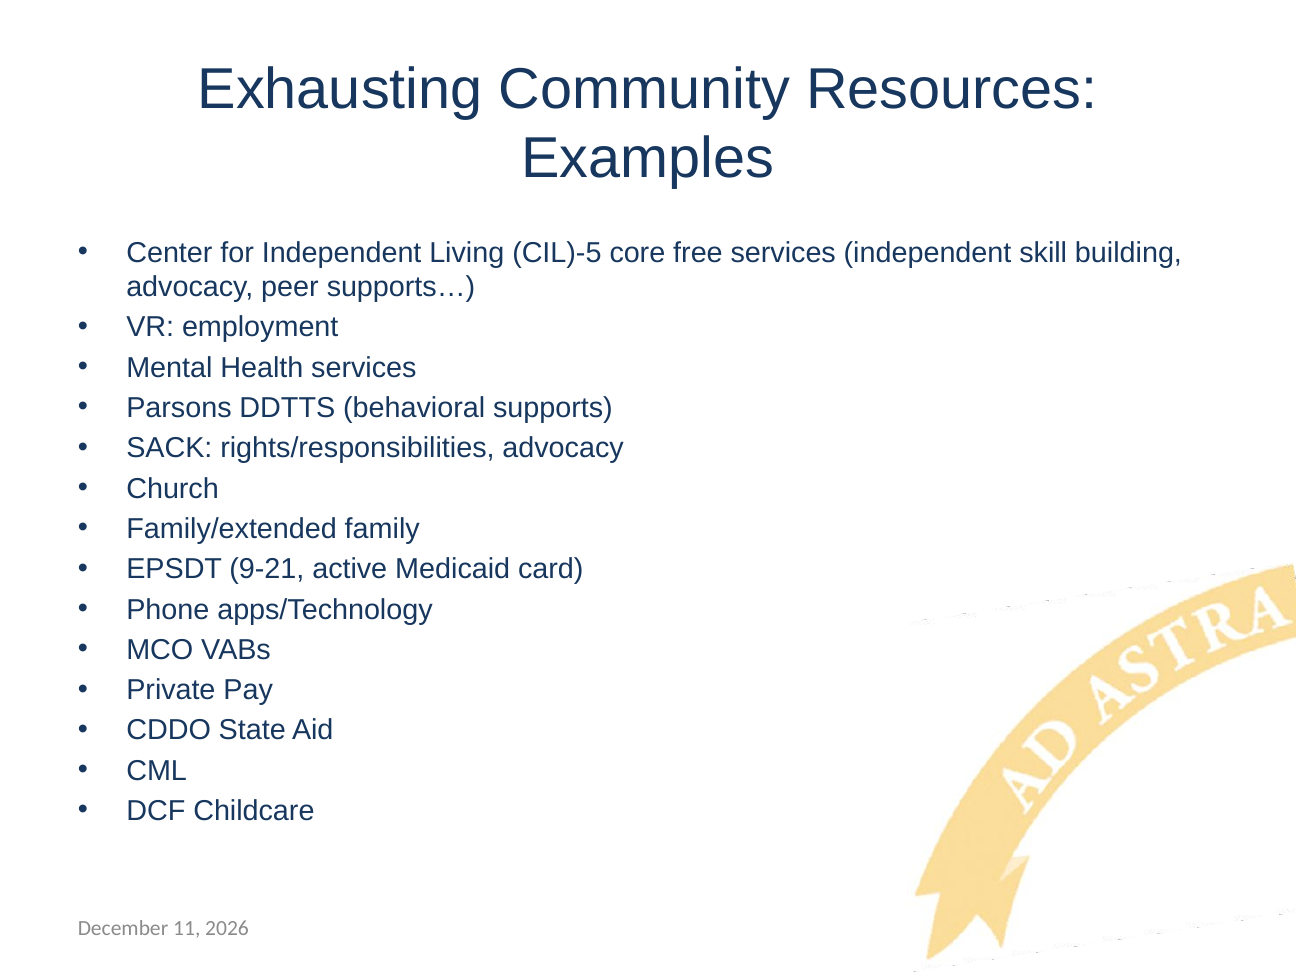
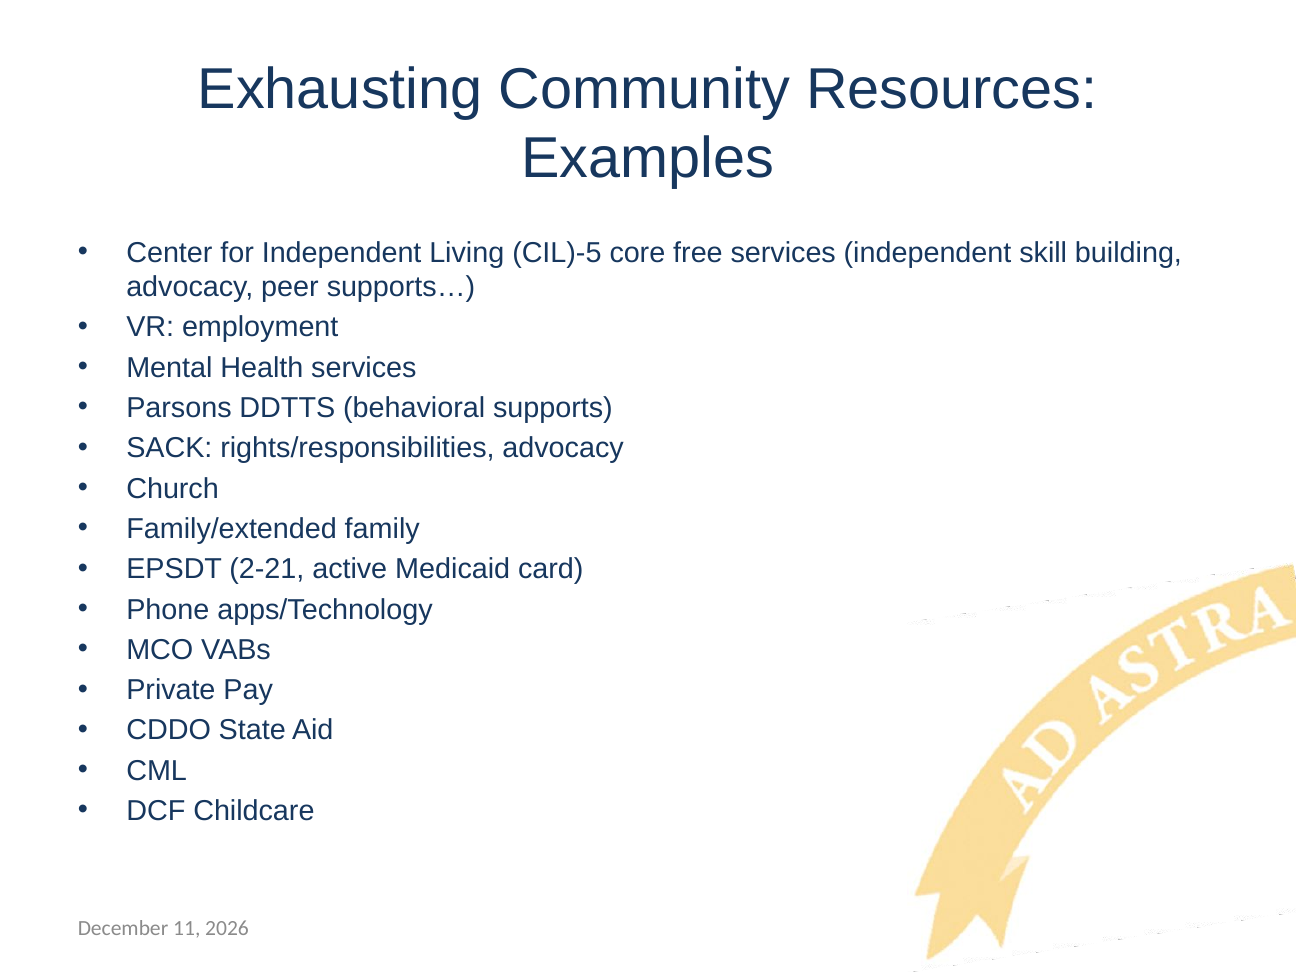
9-21: 9-21 -> 2-21 (267, 569)
